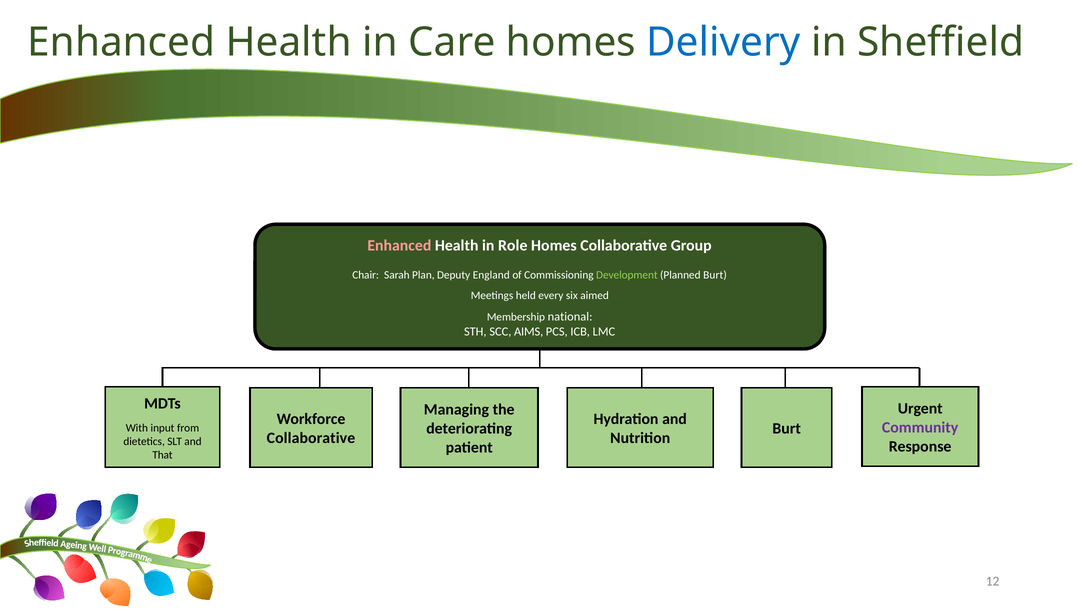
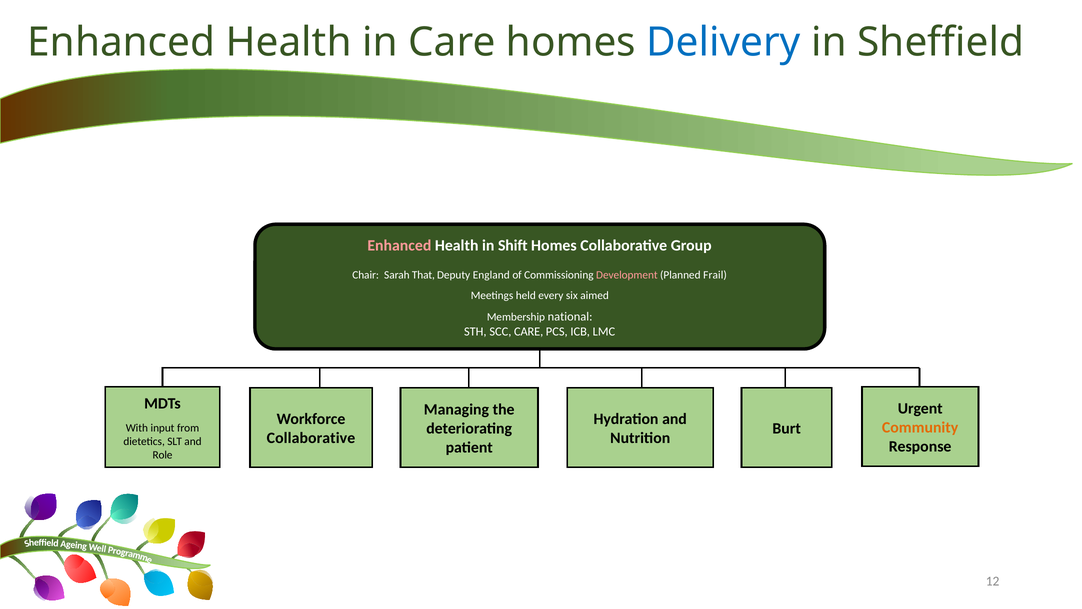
Role: Role -> Shift (513, 246)
Plan: Plan -> That (423, 275)
Development colour: light green -> pink (627, 275)
Planned Burt: Burt -> Frail (715, 275)
SCC AIMS: AIMS -> CARE (529, 331)
Community colour: purple -> orange (920, 427)
That: That -> Role (163, 455)
